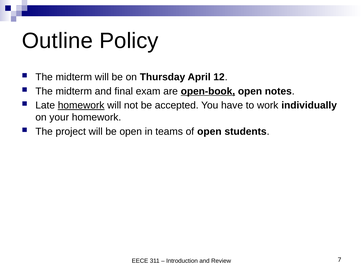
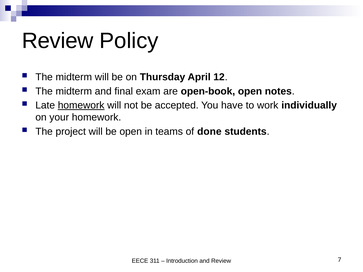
Outline: Outline -> Review (58, 41)
open-book underline: present -> none (208, 91)
of open: open -> done (209, 132)
